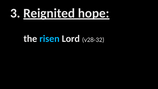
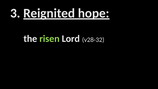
risen colour: light blue -> light green (49, 39)
